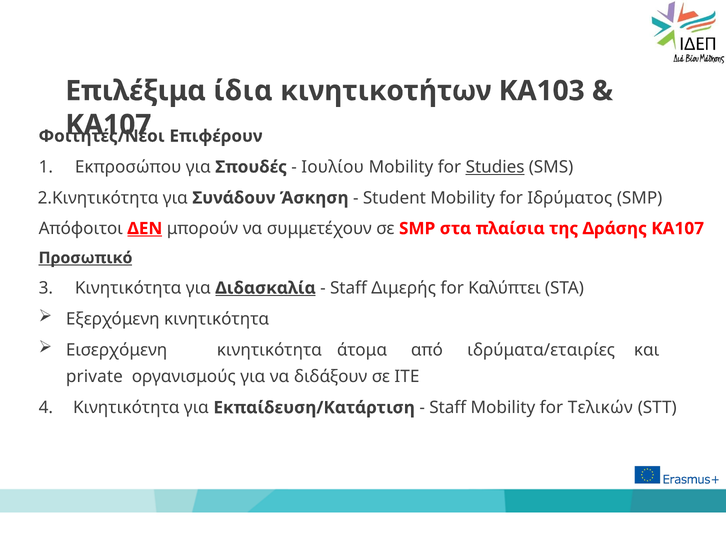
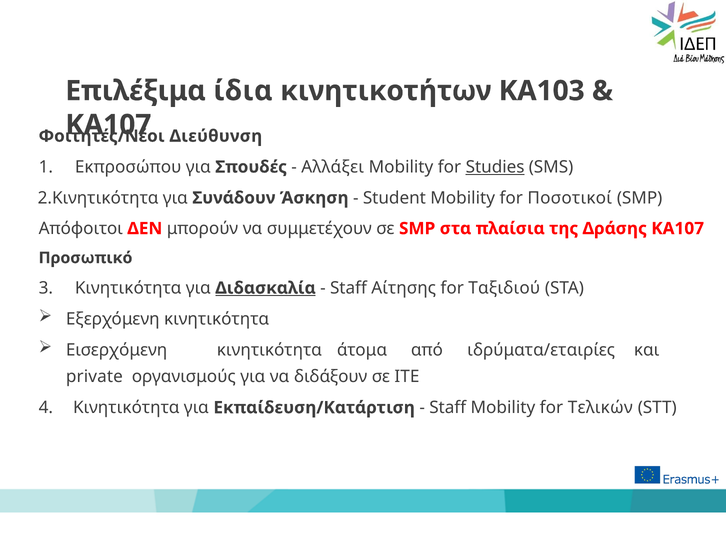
Επιφέρουν: Επιφέρουν -> Διεύθυνση (216, 136)
Ιουλίου: Ιουλίου -> Αλλάξει (333, 167)
Ιδρύματος: Ιδρύματος -> Ποσοτικοί (570, 198)
ΔΕΝ underline: present -> none (145, 228)
Προσωπικό underline: present -> none (86, 258)
Διμερής: Διμερής -> Αίτησης (404, 288)
Καλύπτει: Καλύπτει -> Ταξιδιού (504, 288)
